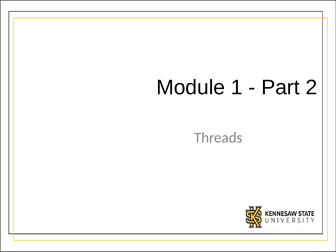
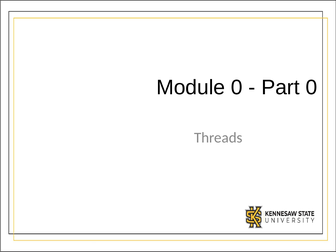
Module 1: 1 -> 0 (237, 87)
Part 2: 2 -> 0 (311, 87)
